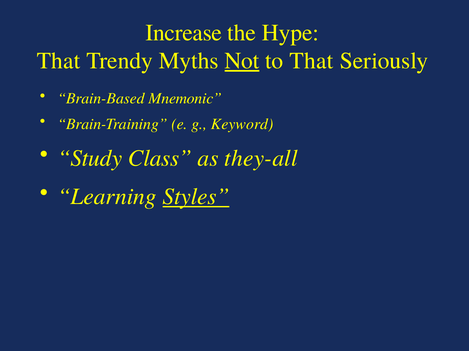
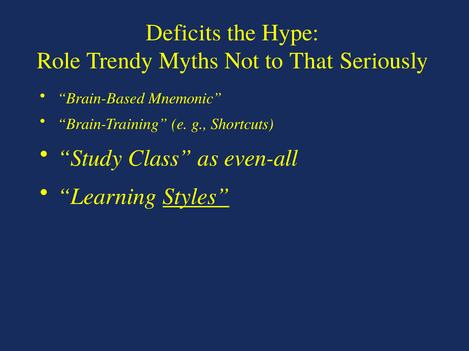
Increase: Increase -> Deficits (184, 33)
That: That -> Role (59, 61)
Not underline: present -> none (242, 61)
Keyword: Keyword -> Shortcuts (242, 124)
they-all: they-all -> even-all (261, 159)
